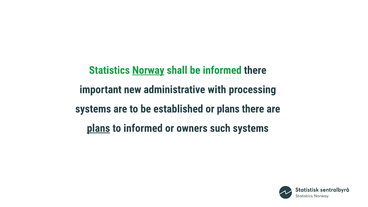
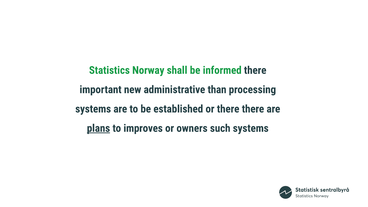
Norway underline: present -> none (148, 70)
with: with -> than (217, 90)
or plans: plans -> there (228, 109)
to informed: informed -> improves (143, 128)
